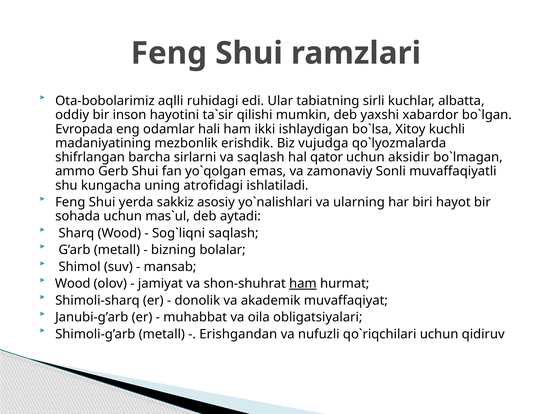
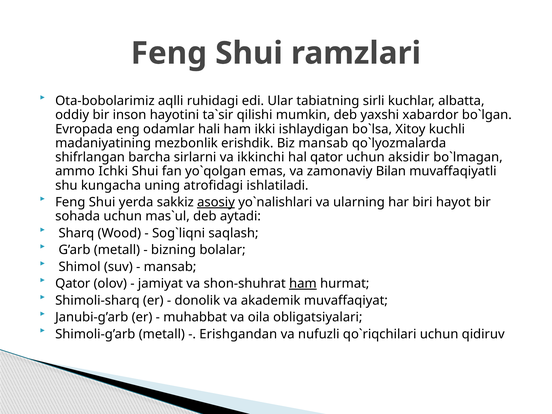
Biz vujudga: vujudga -> mansab (323, 143)
va saqlash: saqlash -> ikkinchi (261, 157)
Gerb: Gerb -> Ichki (113, 171)
Sonli: Sonli -> Bilan (391, 171)
asosiy underline: none -> present (216, 202)
Wood: Wood -> Qator (73, 284)
